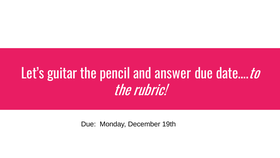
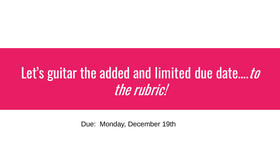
pencil: pencil -> added (115, 74)
answer: answer -> limited (173, 74)
